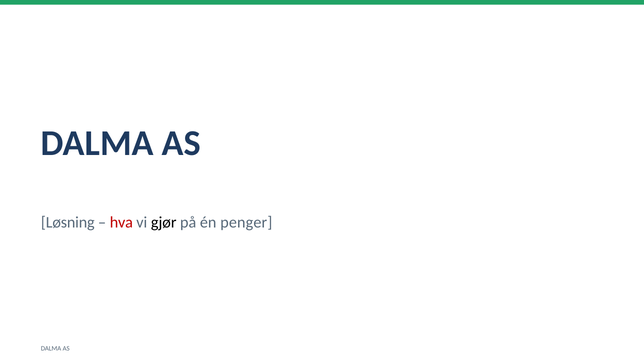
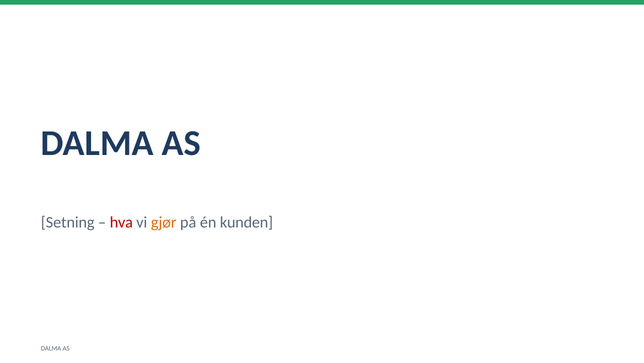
Løsning: Løsning -> Setning (68, 222)
gjør colour: black -> orange (164, 222)
penger: penger -> kunden (246, 222)
